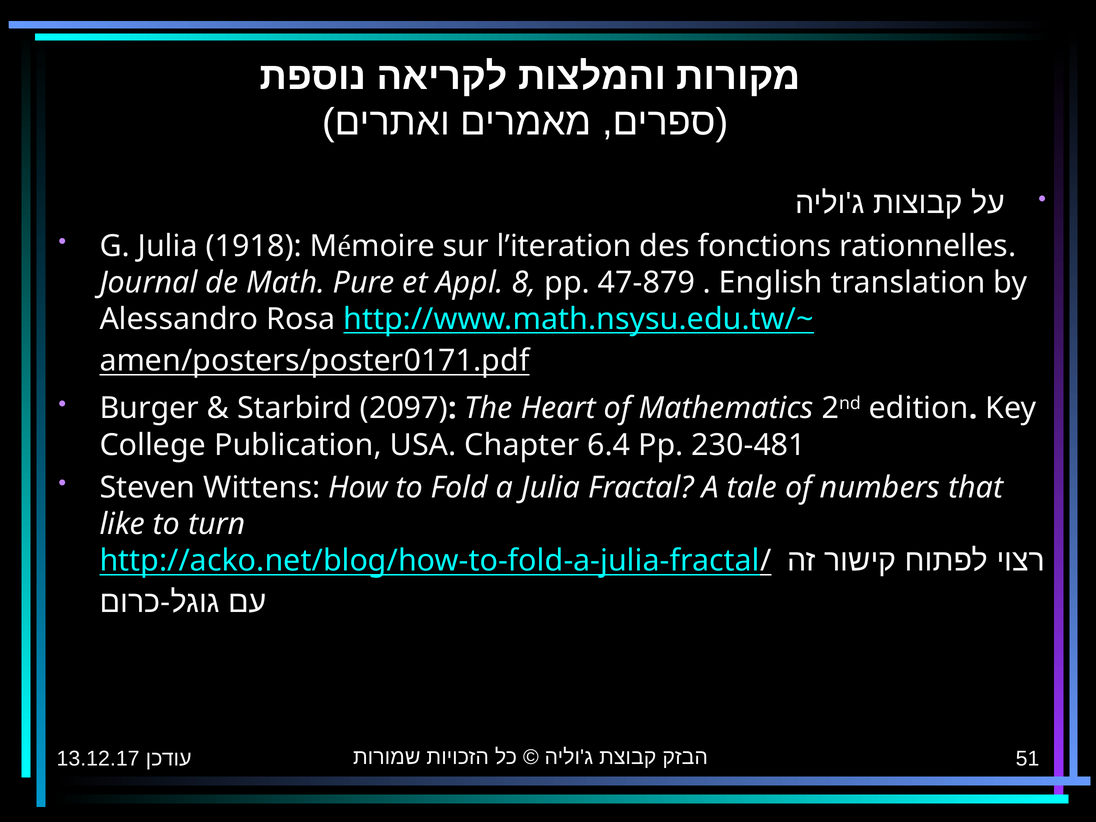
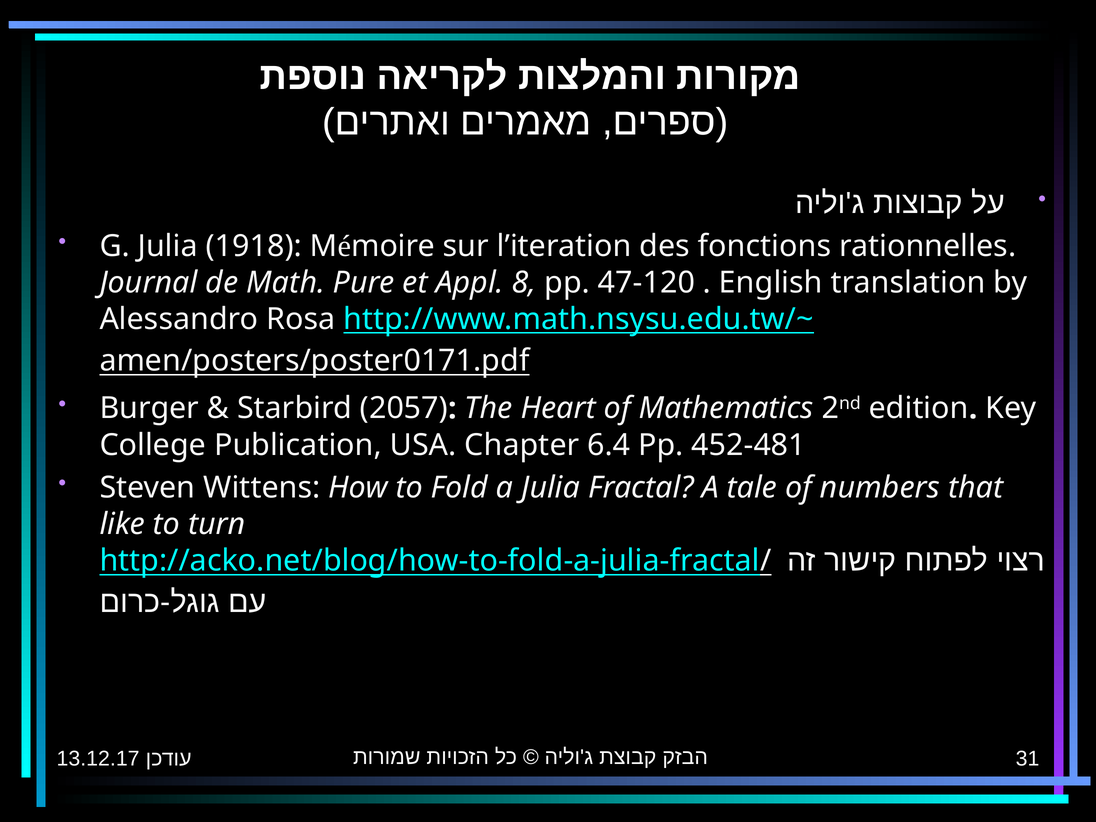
47-879: 47-879 -> 47-120 (646, 283)
2097: 2097 -> 2057 (404, 408)
230-481: 230-481 -> 452-481 (749, 445)
51: 51 -> 31 (1028, 759)
